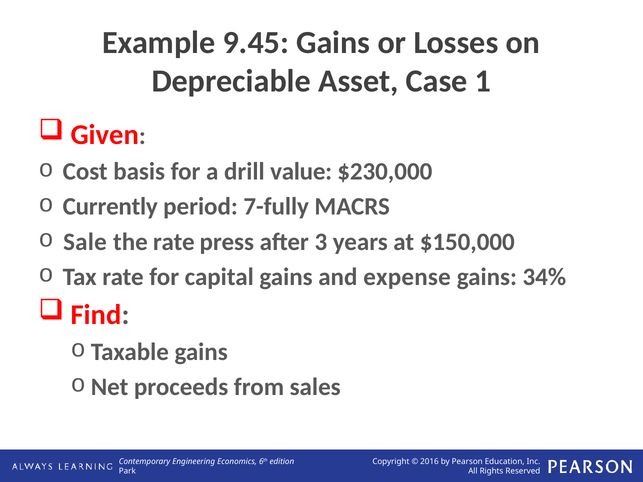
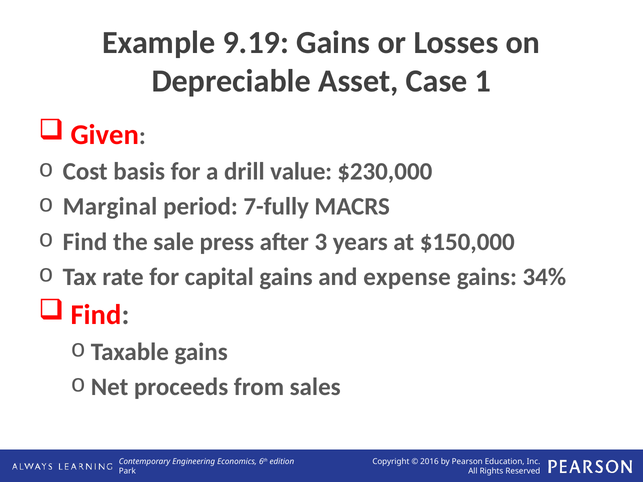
9.45: 9.45 -> 9.19 (256, 42)
Currently: Currently -> Marginal (110, 207)
Sale: Sale -> Find (85, 242)
the rate: rate -> sale (174, 242)
